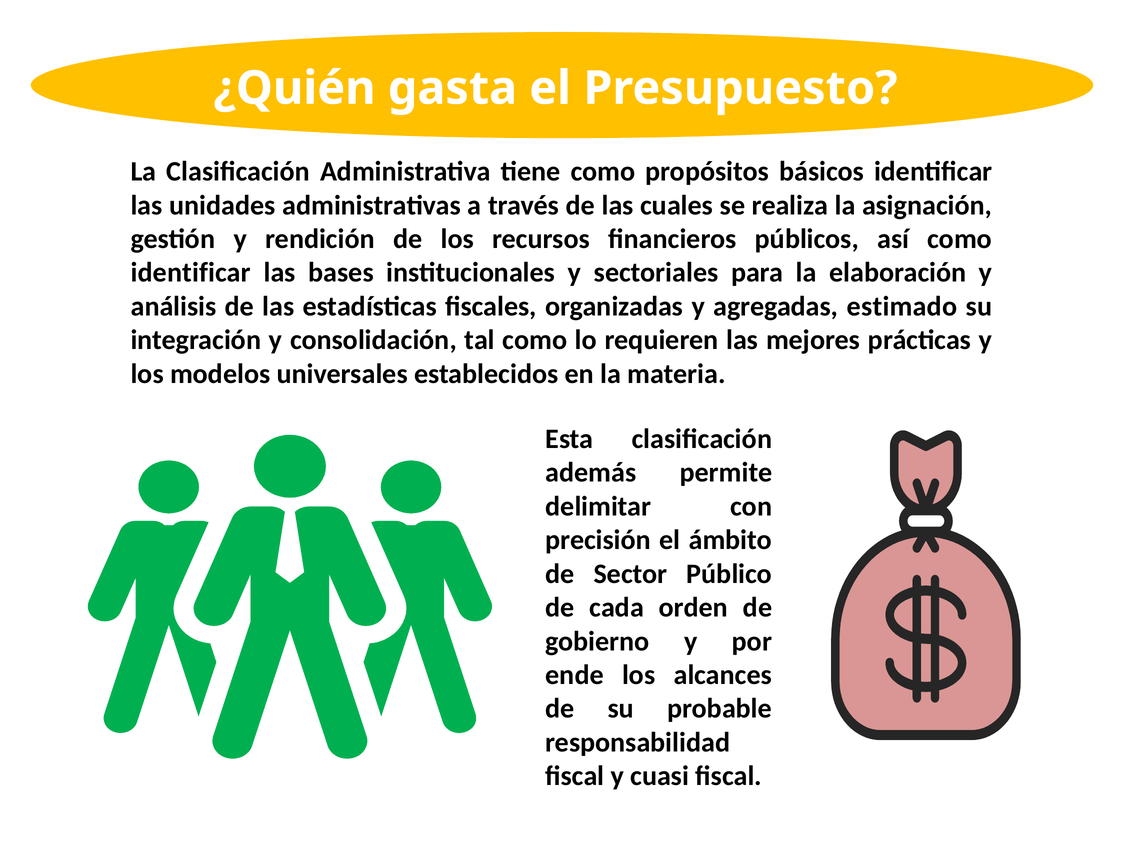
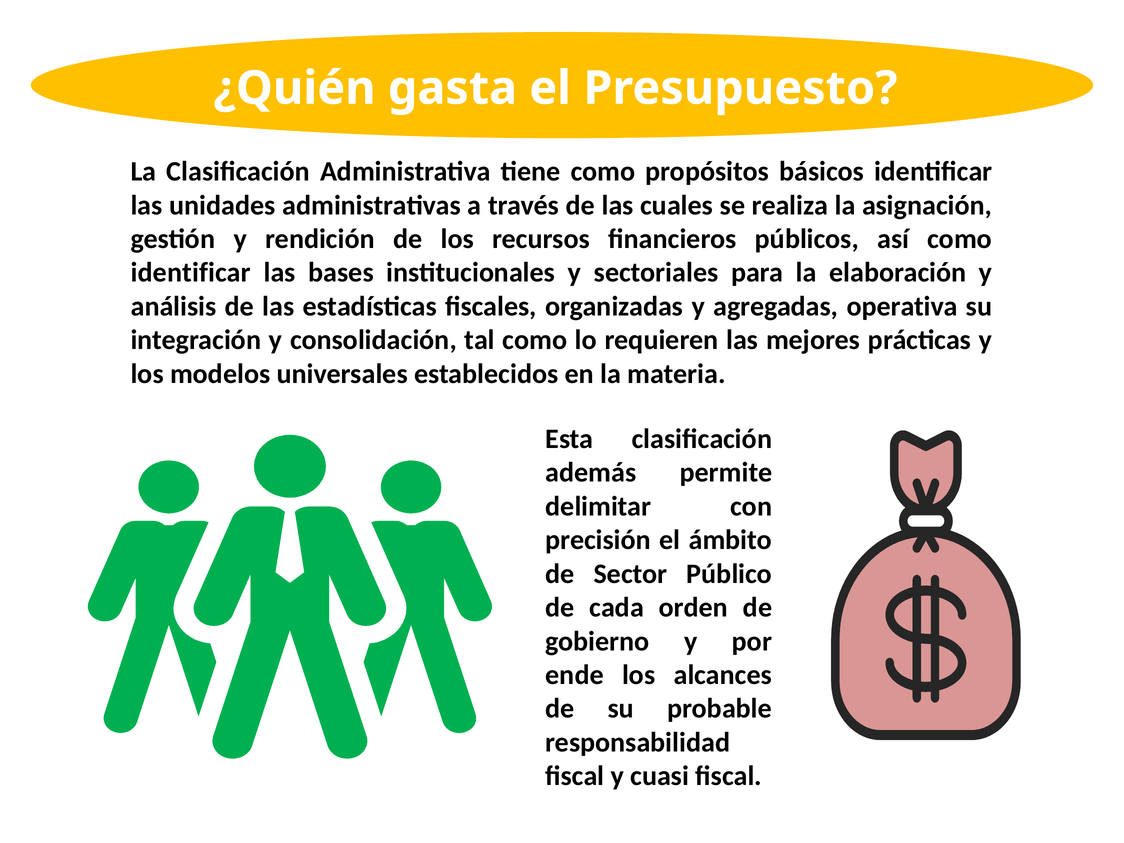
estimado: estimado -> operativa (902, 306)
